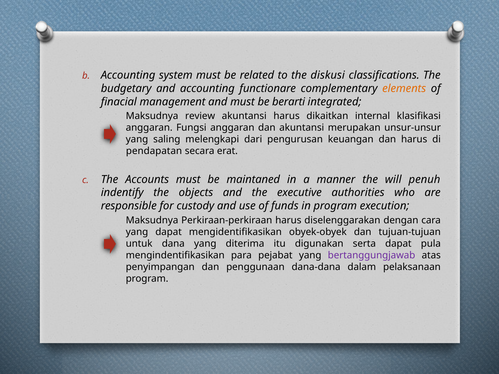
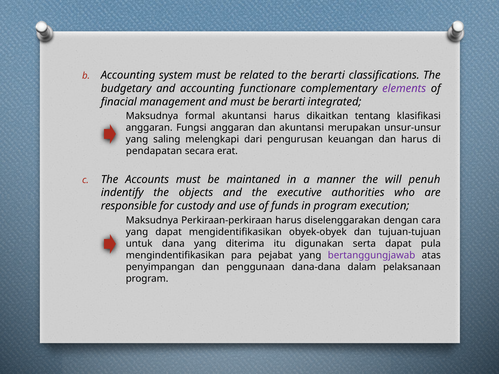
the diskusi: diskusi -> berarti (328, 75)
elements colour: orange -> purple (404, 88)
review: review -> formal (200, 116)
internal: internal -> tentang (373, 116)
